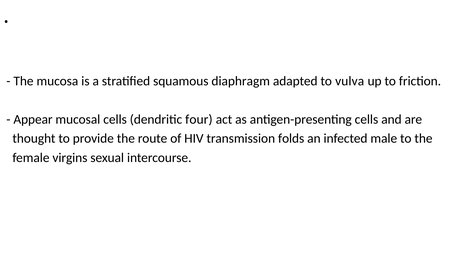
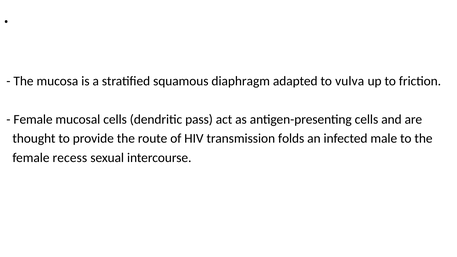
Appear: Appear -> Female (33, 119)
four: four -> pass (199, 119)
virgins: virgins -> recess (70, 158)
